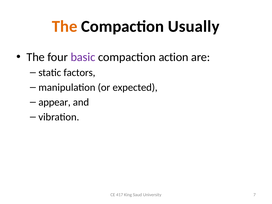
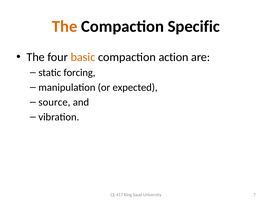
Usually: Usually -> Specific (194, 26)
basic colour: purple -> orange (83, 57)
factors: factors -> forcing (79, 73)
appear: appear -> source (54, 102)
